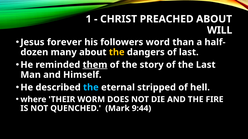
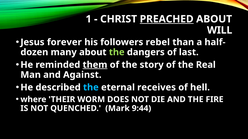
PREACHED underline: none -> present (167, 19)
word: word -> rebel (158, 42)
the colour: yellow -> light green (117, 52)
the Last: Last -> Real (206, 65)
Himself: Himself -> Against (82, 75)
stripped: stripped -> receives (157, 88)
